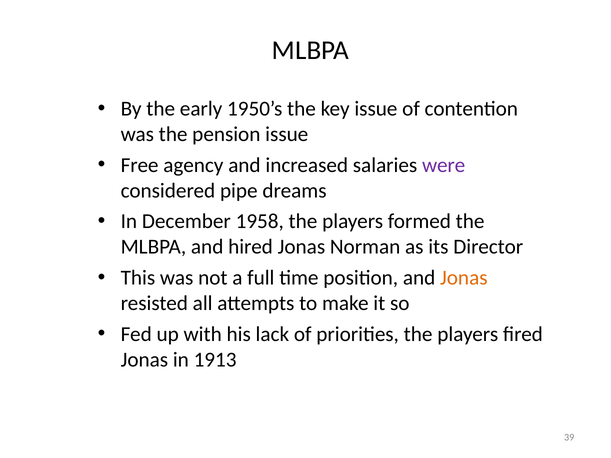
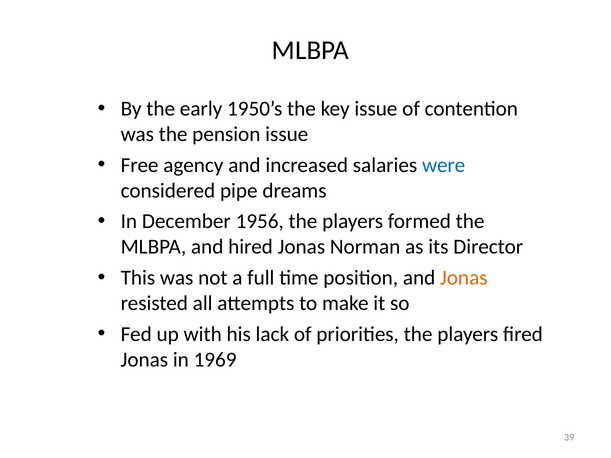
were colour: purple -> blue (444, 165)
1958: 1958 -> 1956 (260, 222)
1913: 1913 -> 1969 (215, 360)
